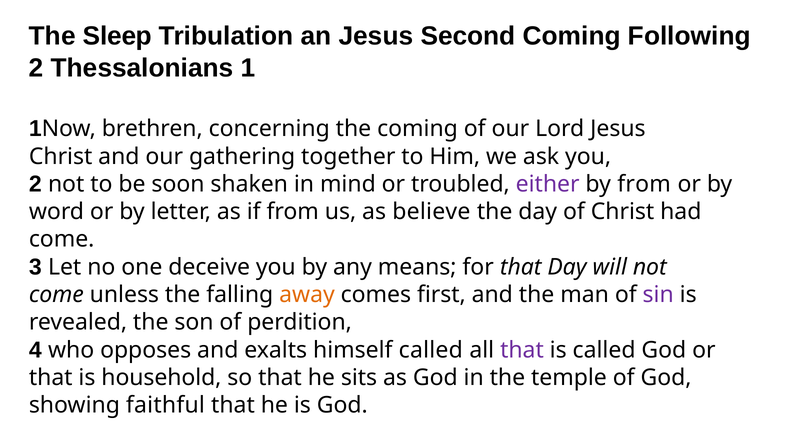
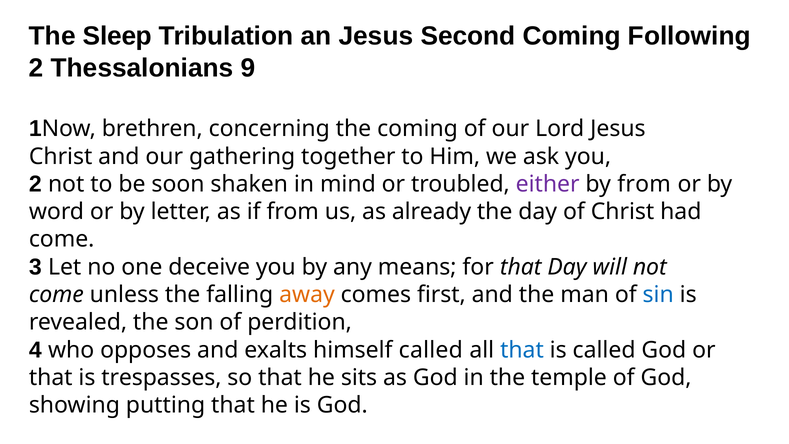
Thessalonians 1: 1 -> 9 (248, 68)
believe: believe -> already (432, 212)
sin colour: purple -> blue (658, 295)
that colour: purple -> blue (522, 350)
household: household -> trespasses (161, 377)
faithful: faithful -> putting (166, 405)
